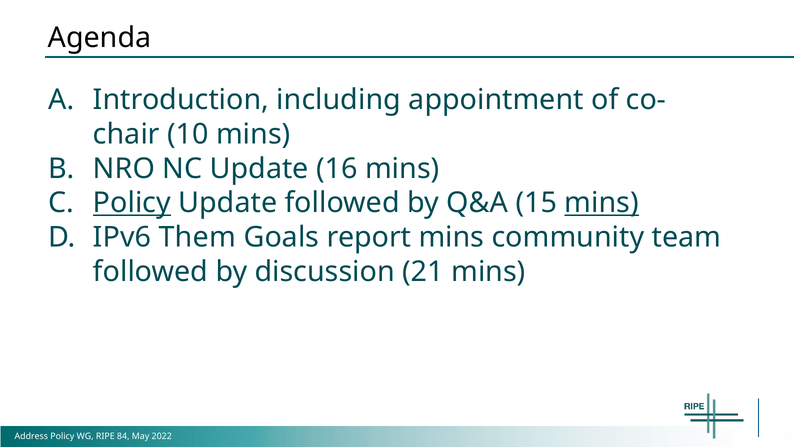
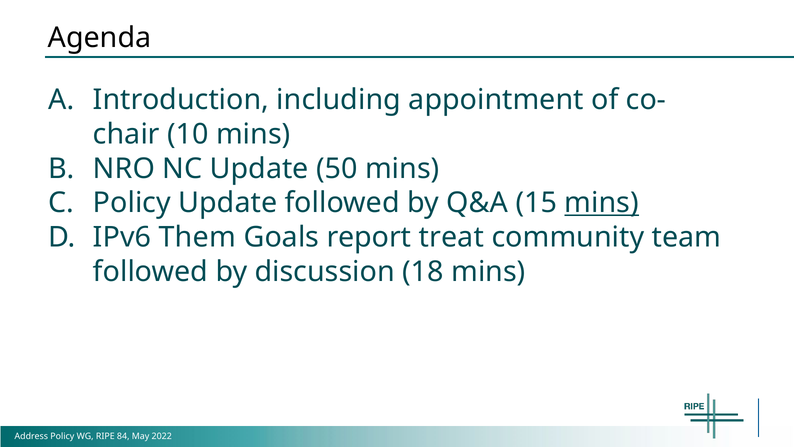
16: 16 -> 50 (337, 168)
Policy underline: present -> none (132, 203)
report mins: mins -> treat (451, 237)
21: 21 -> 18 (423, 272)
